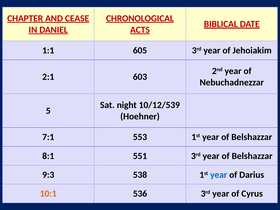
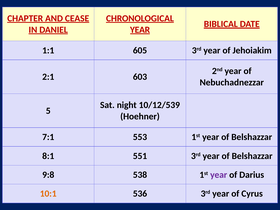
ACTS: ACTS -> YEAR (140, 30)
9:3: 9:3 -> 9:8 (48, 175)
year colour: blue -> purple (219, 175)
